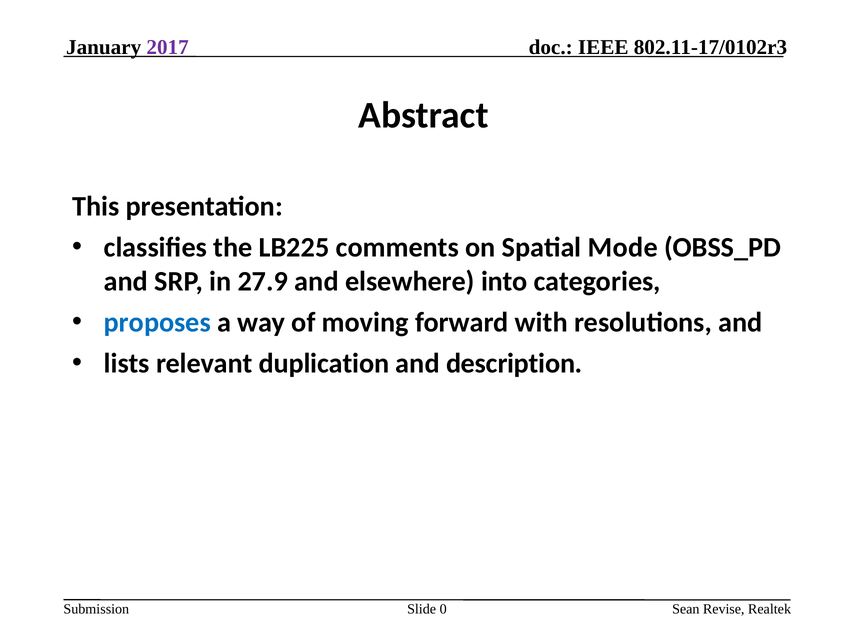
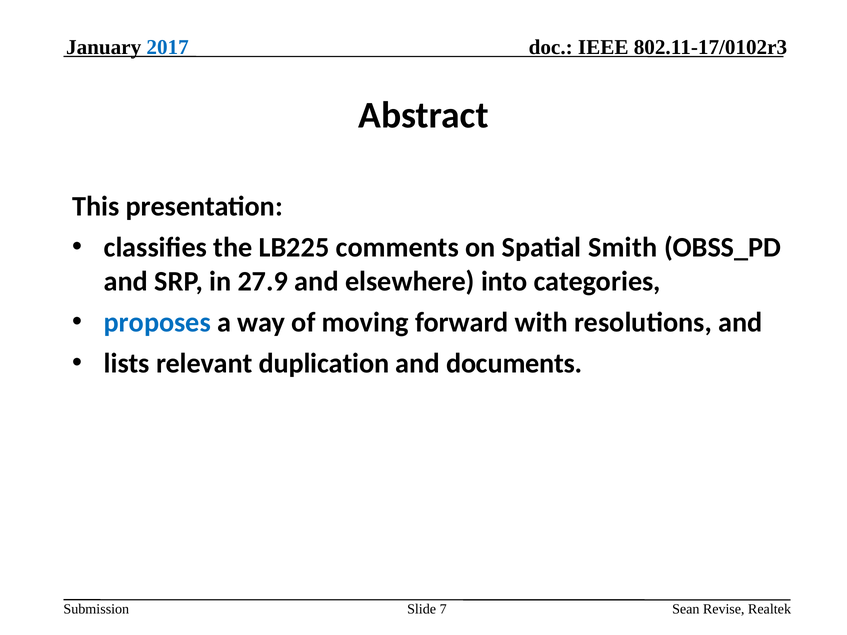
2017 colour: purple -> blue (168, 47)
Mode: Mode -> Smith (623, 248)
description: description -> documents (514, 363)
0: 0 -> 7 (443, 609)
